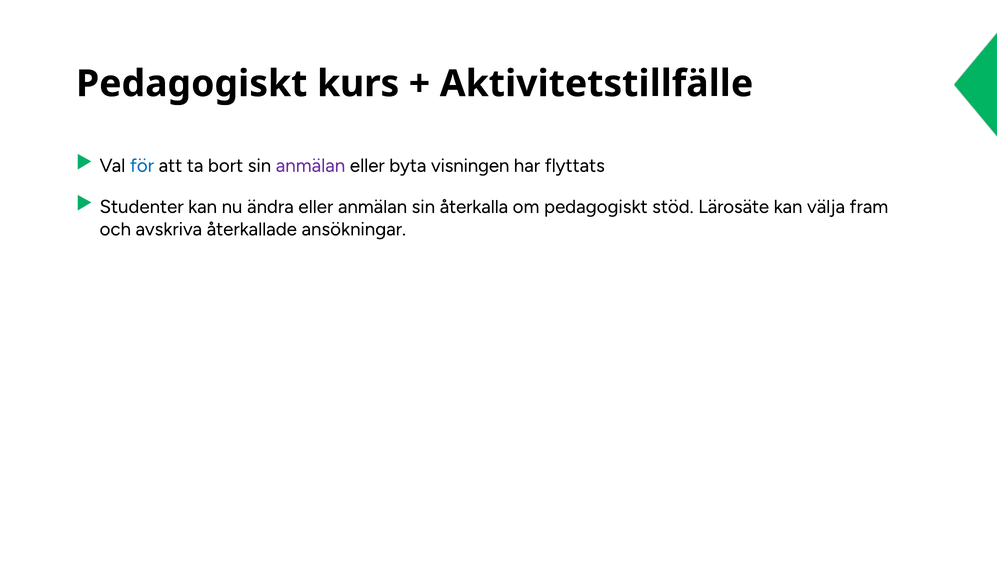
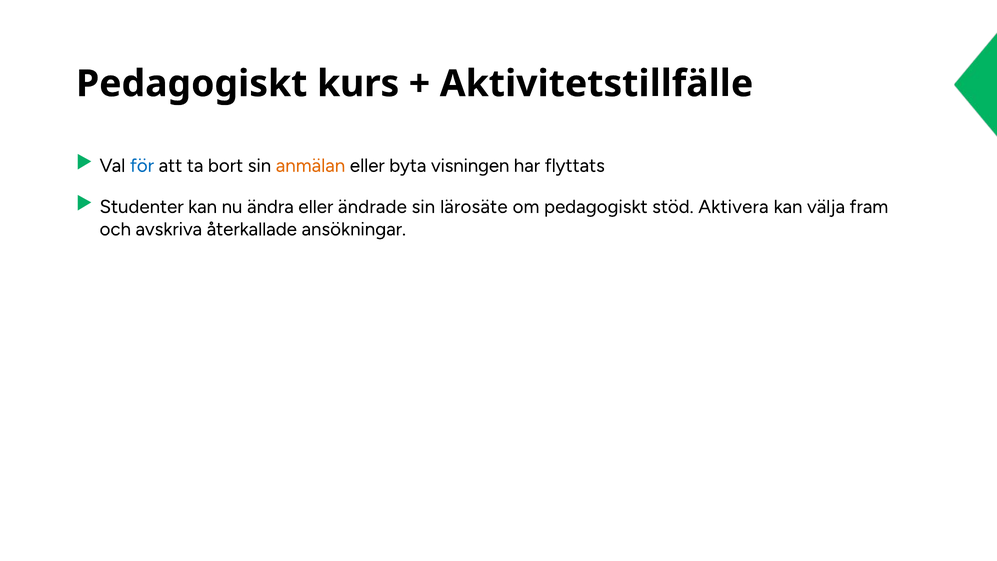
anmälan colour: purple -> orange (310, 166)
eller anmälan: anmälan -> ändrade (372, 207)
återkalla: återkalla -> lärosäte (474, 207)
Lärosäte: Lärosäte -> Aktivera (733, 207)
